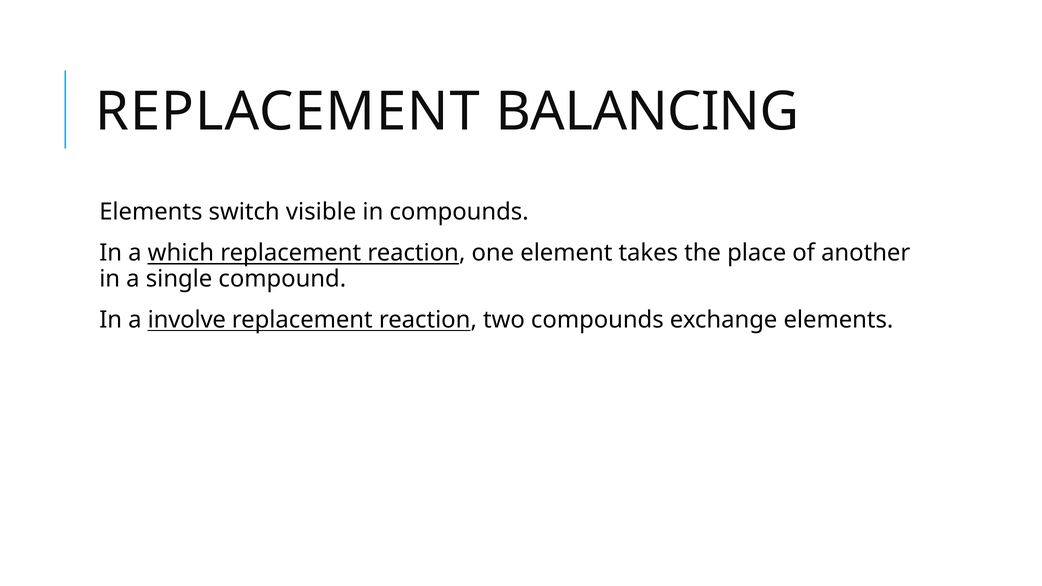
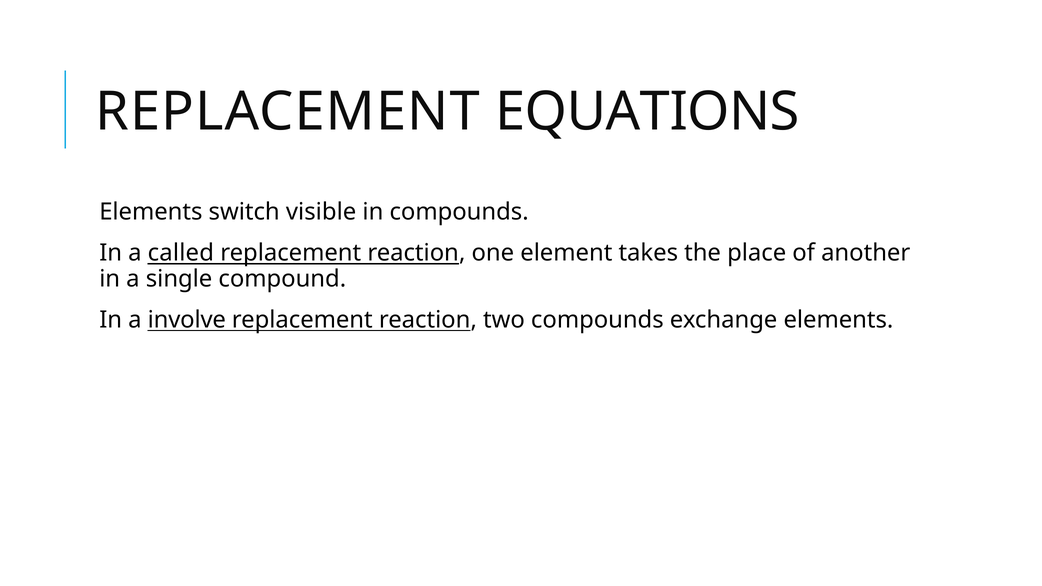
BALANCING: BALANCING -> EQUATIONS (647, 112)
which: which -> called (181, 253)
